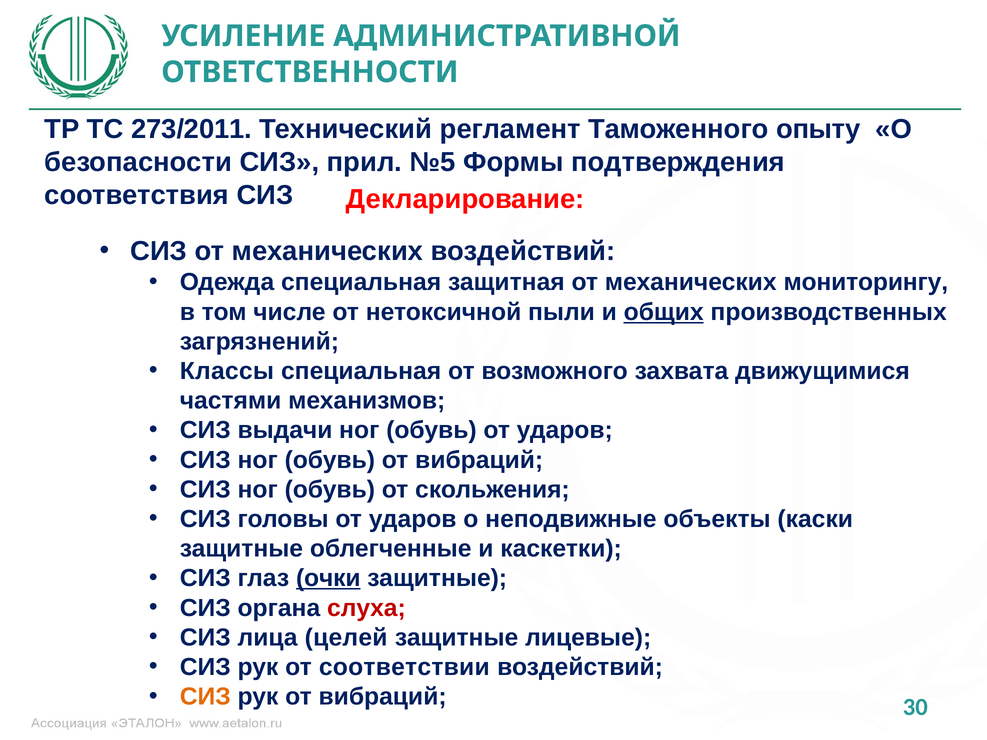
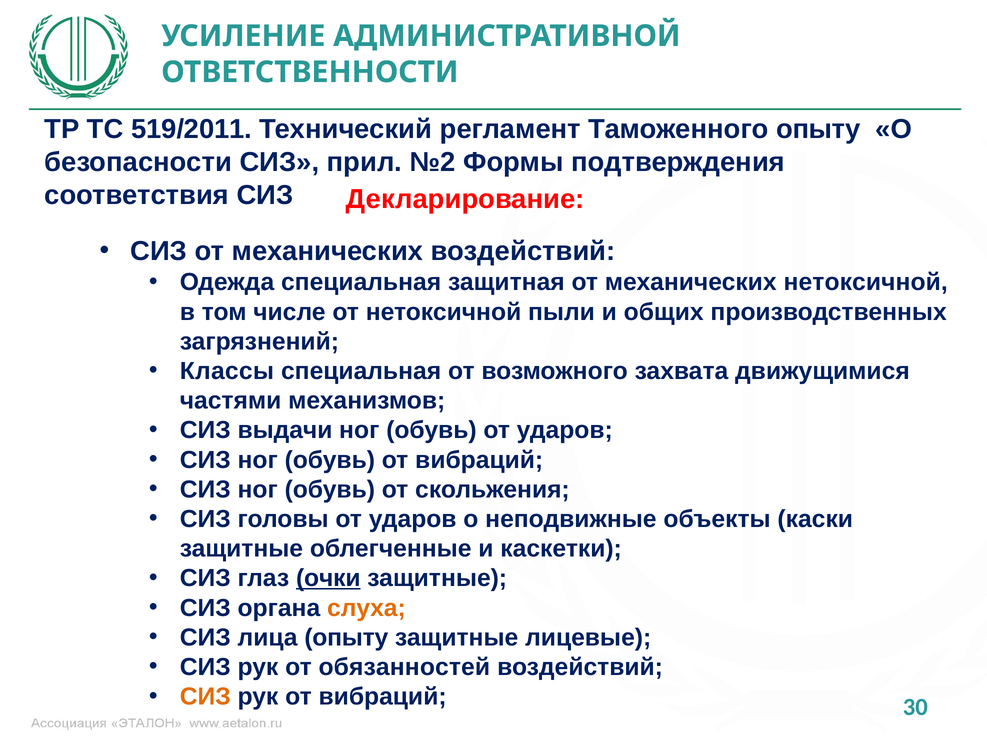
273/2011: 273/2011 -> 519/2011 (192, 129)
№5: №5 -> №2 (433, 162)
механических мониторингу: мониторингу -> нетоксичной (866, 282)
общих underline: present -> none (664, 312)
слуха colour: red -> orange (366, 608)
лица целей: целей -> опыту (346, 638)
соответствии: соответствии -> обязанностей (404, 667)
